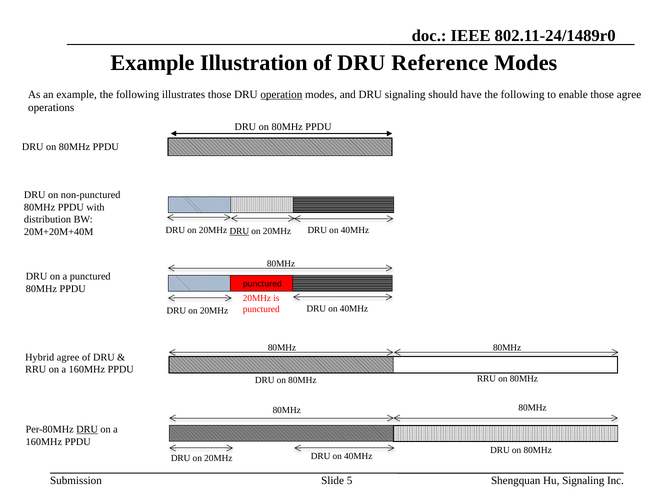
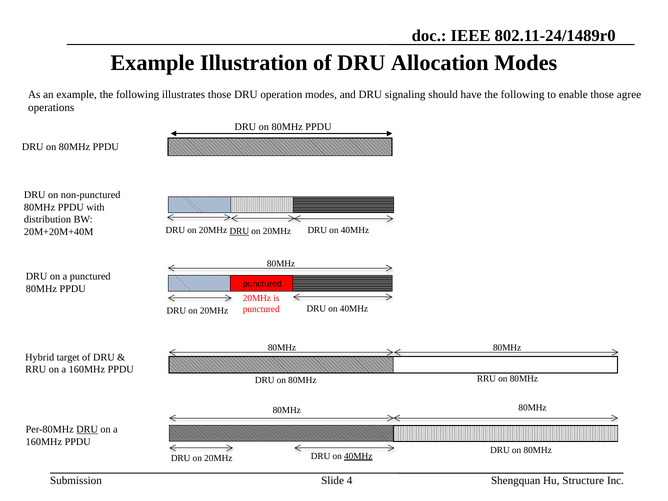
Reference: Reference -> Allocation (440, 63)
operation underline: present -> none (281, 94)
Hybrid agree: agree -> target (68, 357)
40MHz underline: none -> present (358, 456)
Hu Signaling: Signaling -> Structure (583, 480)
5: 5 -> 4 (350, 480)
